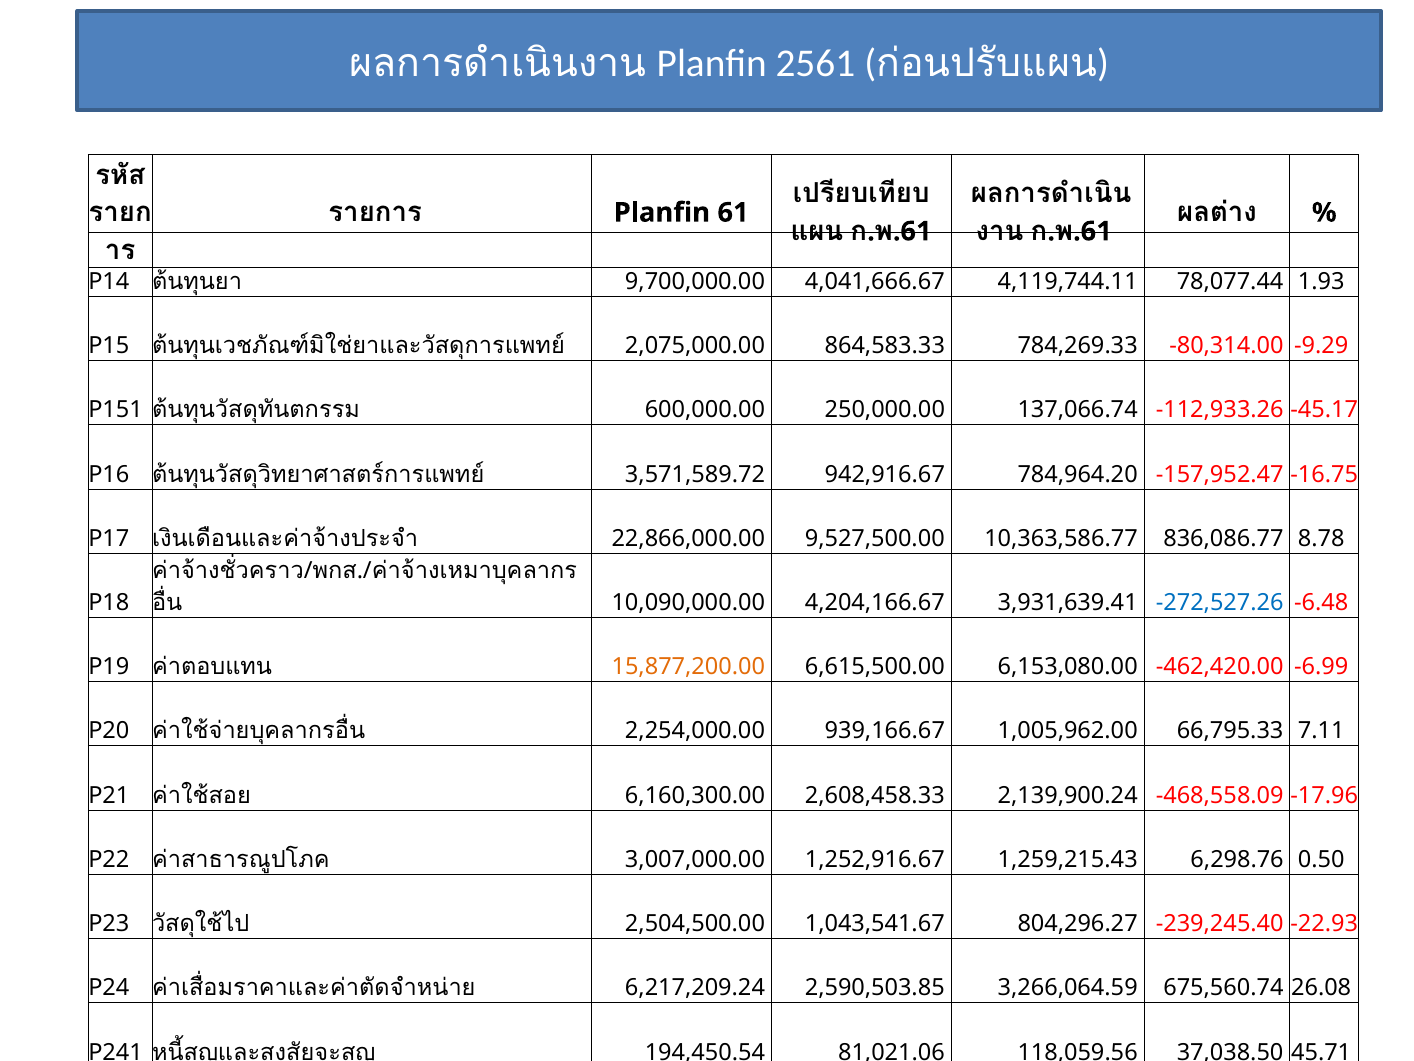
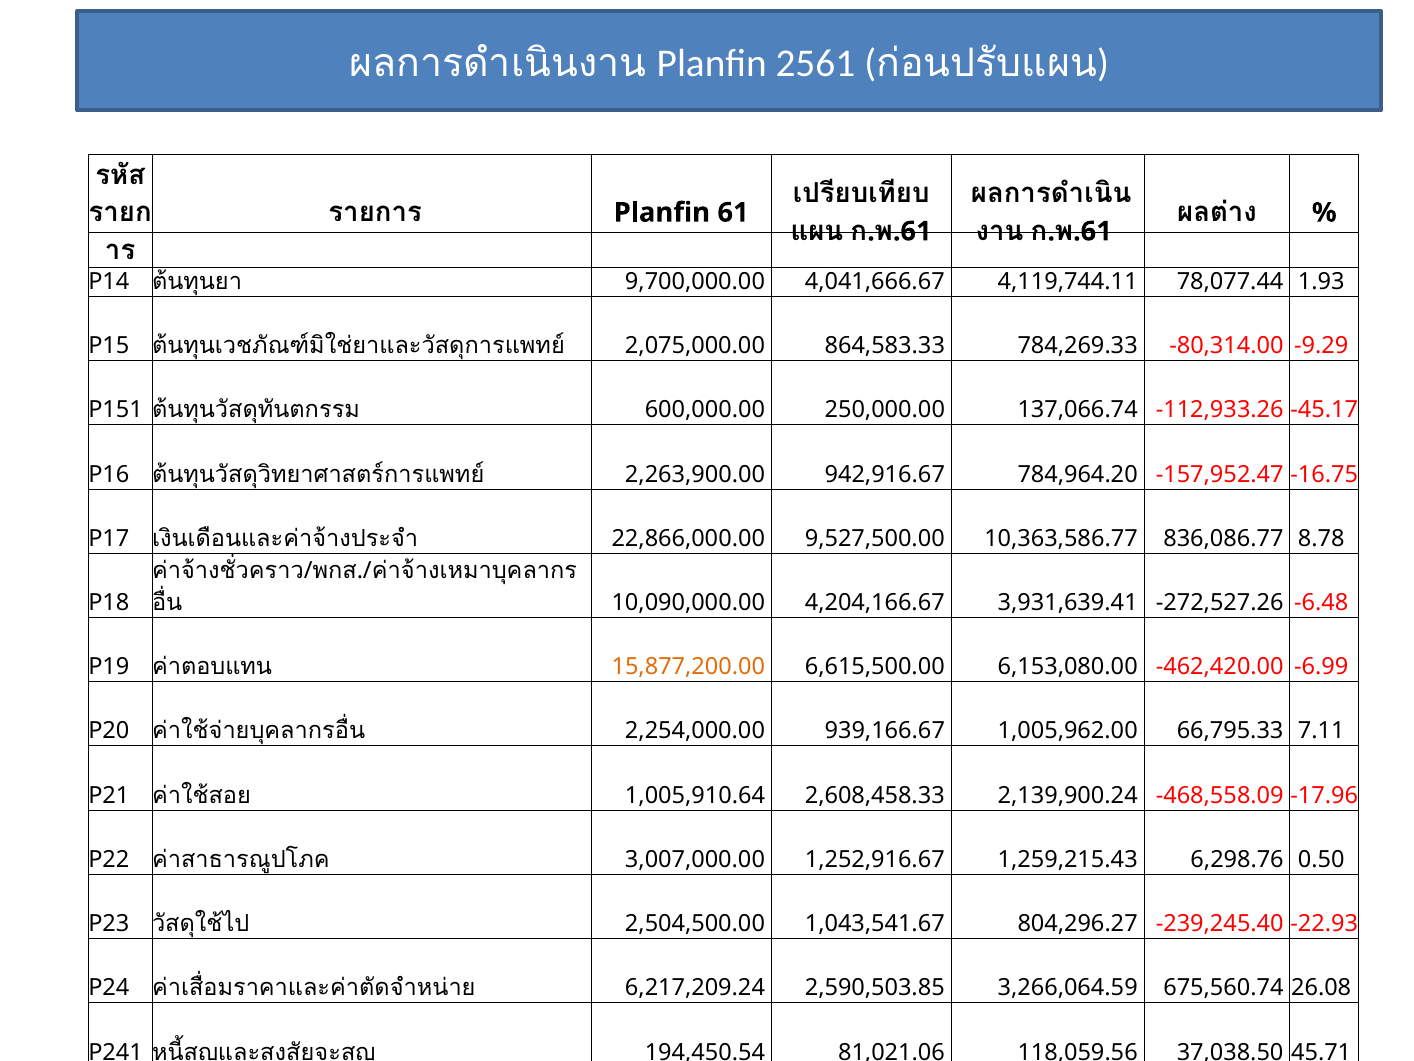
3,571,589.72: 3,571,589.72 -> 2,263,900.00 (695, 474)
-272,527.26 colour: blue -> black (1220, 602)
6,160,300.00: 6,160,300.00 -> 1,005,910.64 (695, 795)
